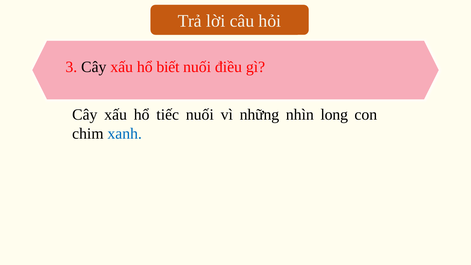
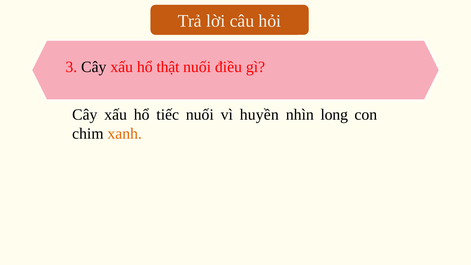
biết: biết -> thật (168, 67)
những: những -> huyền (259, 115)
xanh colour: blue -> orange (125, 134)
